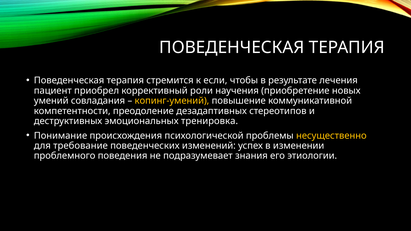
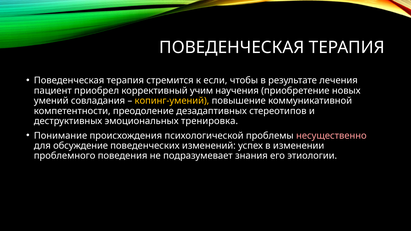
роли: роли -> учим (202, 91)
несущественно colour: yellow -> pink (331, 136)
требование: требование -> обсуждение (81, 146)
